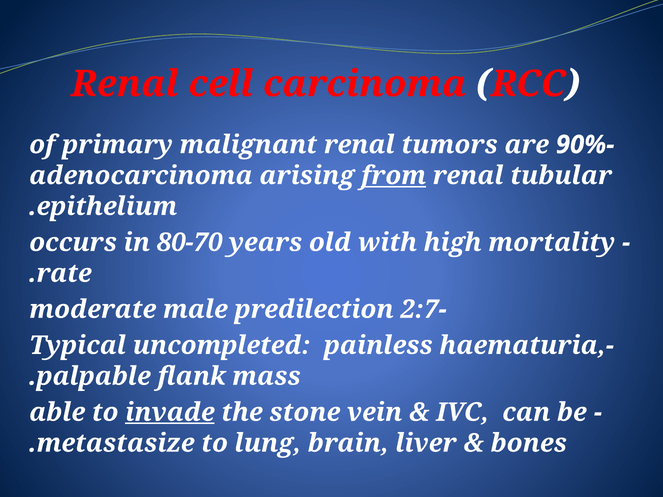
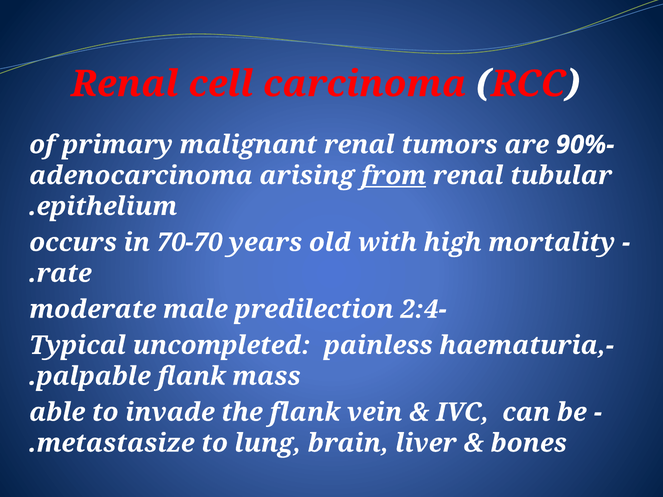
80-70: 80-70 -> 70-70 (189, 243)
2:7: 2:7 -> 2:4 (419, 310)
invade underline: present -> none (170, 412)
the stone: stone -> flank (305, 412)
